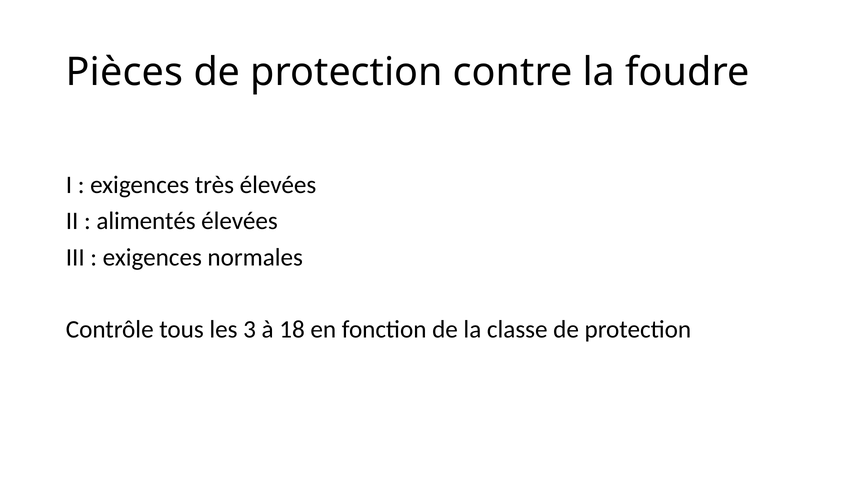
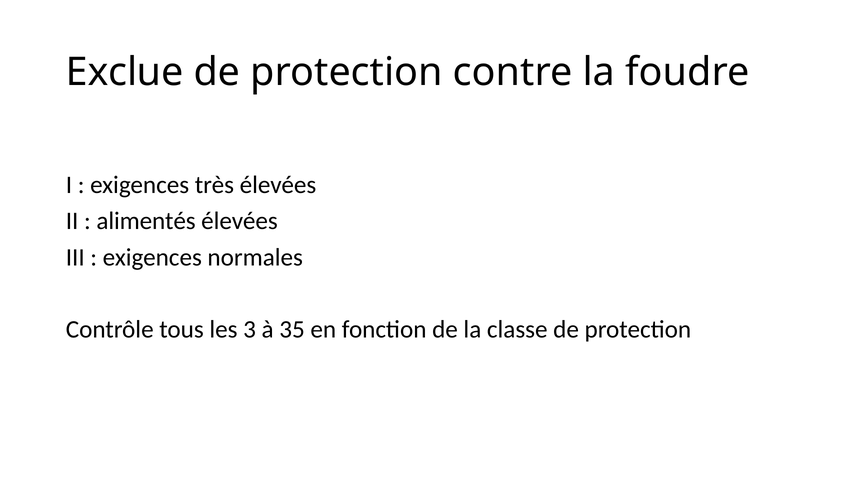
Pièces: Pièces -> Exclue (125, 72)
18: 18 -> 35 (292, 330)
